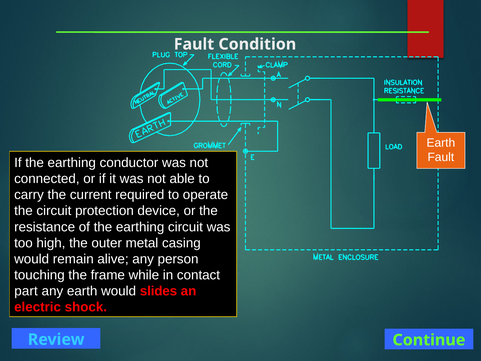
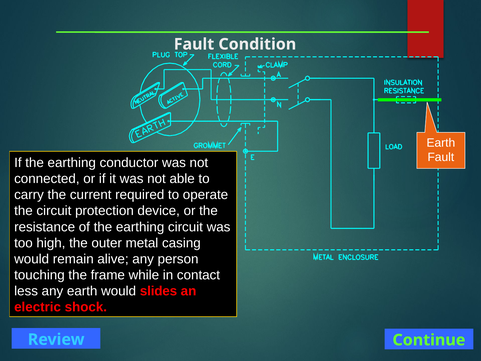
part: part -> less (26, 291)
